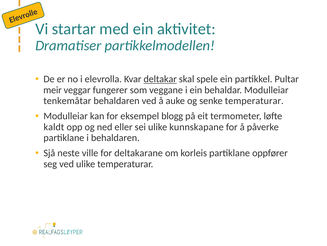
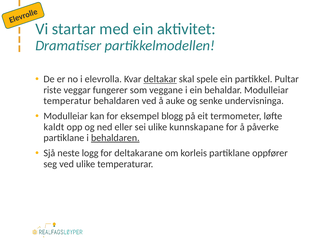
meir: meir -> riste (52, 90)
tenkemåtar: tenkemåtar -> temperatur (67, 100)
senke temperaturar: temperaturar -> undervisninga (254, 100)
behaldaren underline: none -> present (115, 137)
ville: ville -> logg (90, 153)
